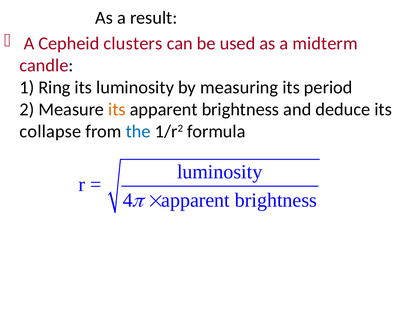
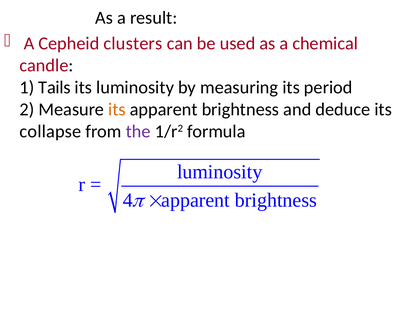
midterm: midterm -> chemical (325, 43)
Ring: Ring -> Tails (55, 87)
the colour: blue -> purple (138, 131)
